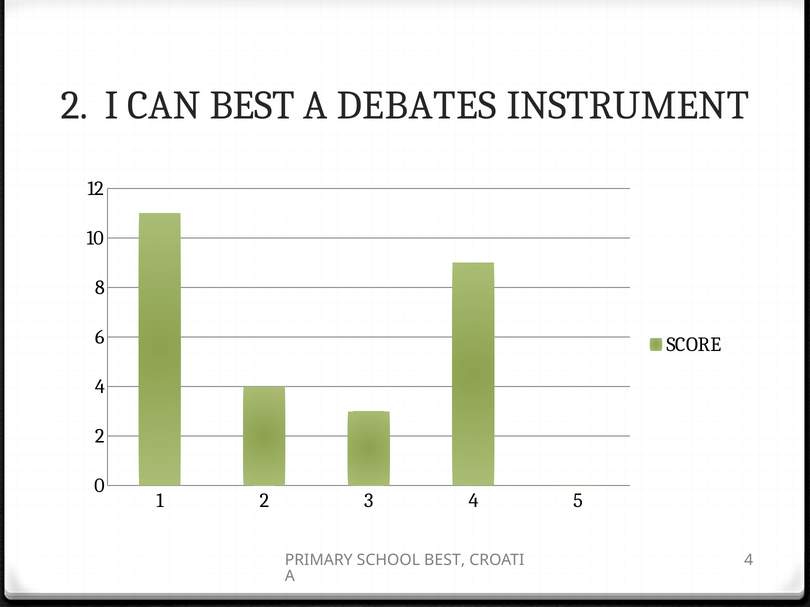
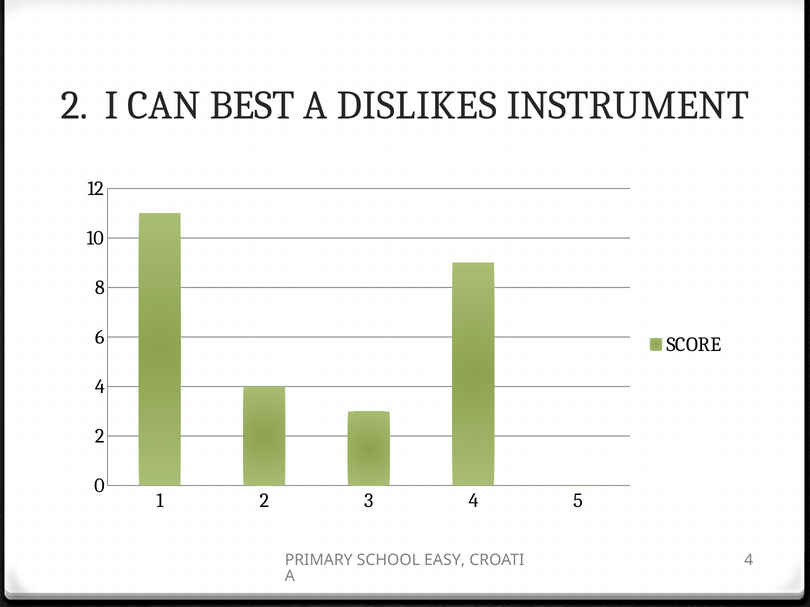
DEBATES: DEBATES -> DISLIKES (417, 105)
SCHOOL BEST: BEST -> EASY (445, 561)
